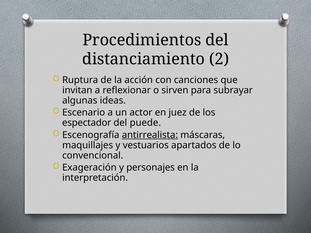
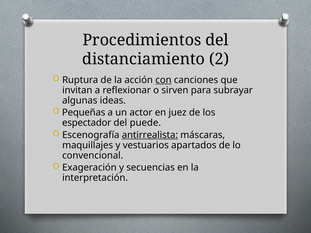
con underline: none -> present (163, 80)
Escenario: Escenario -> Pequeñas (84, 113)
personajes: personajes -> secuencias (151, 168)
